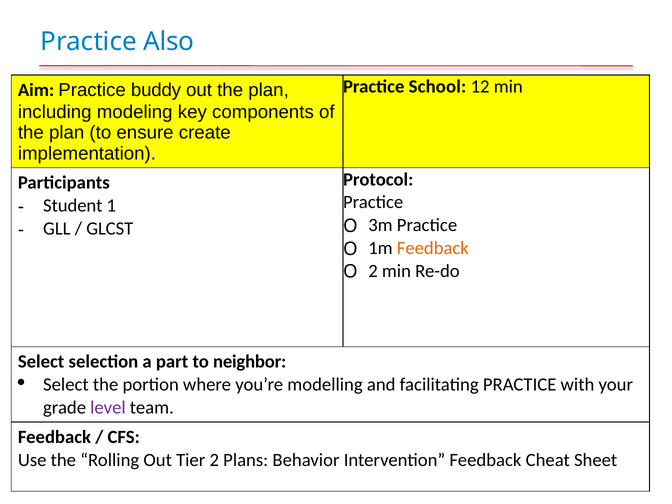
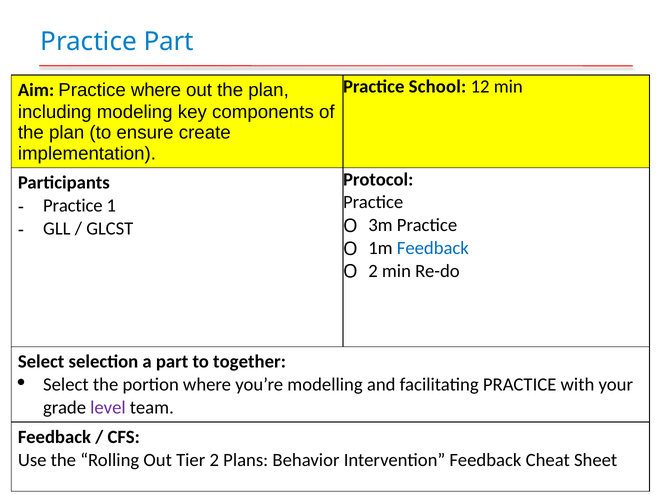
Practice Also: Also -> Part (169, 42)
Practice buddy: buddy -> where (156, 90)
Student: Student -> Practice (73, 206)
Feedback colour: orange -> blue (433, 248)
neighbor: neighbor -> together (250, 362)
